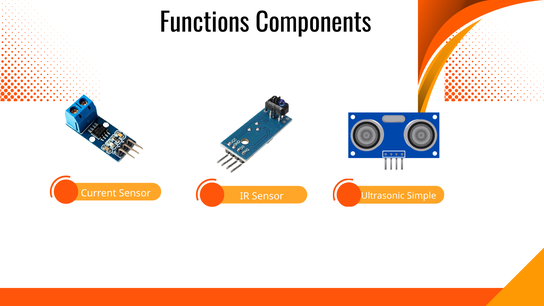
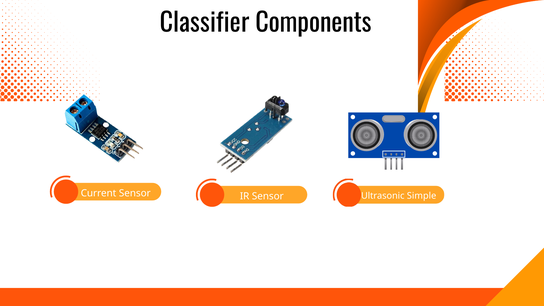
Functions: Functions -> Classifier (205, 23)
